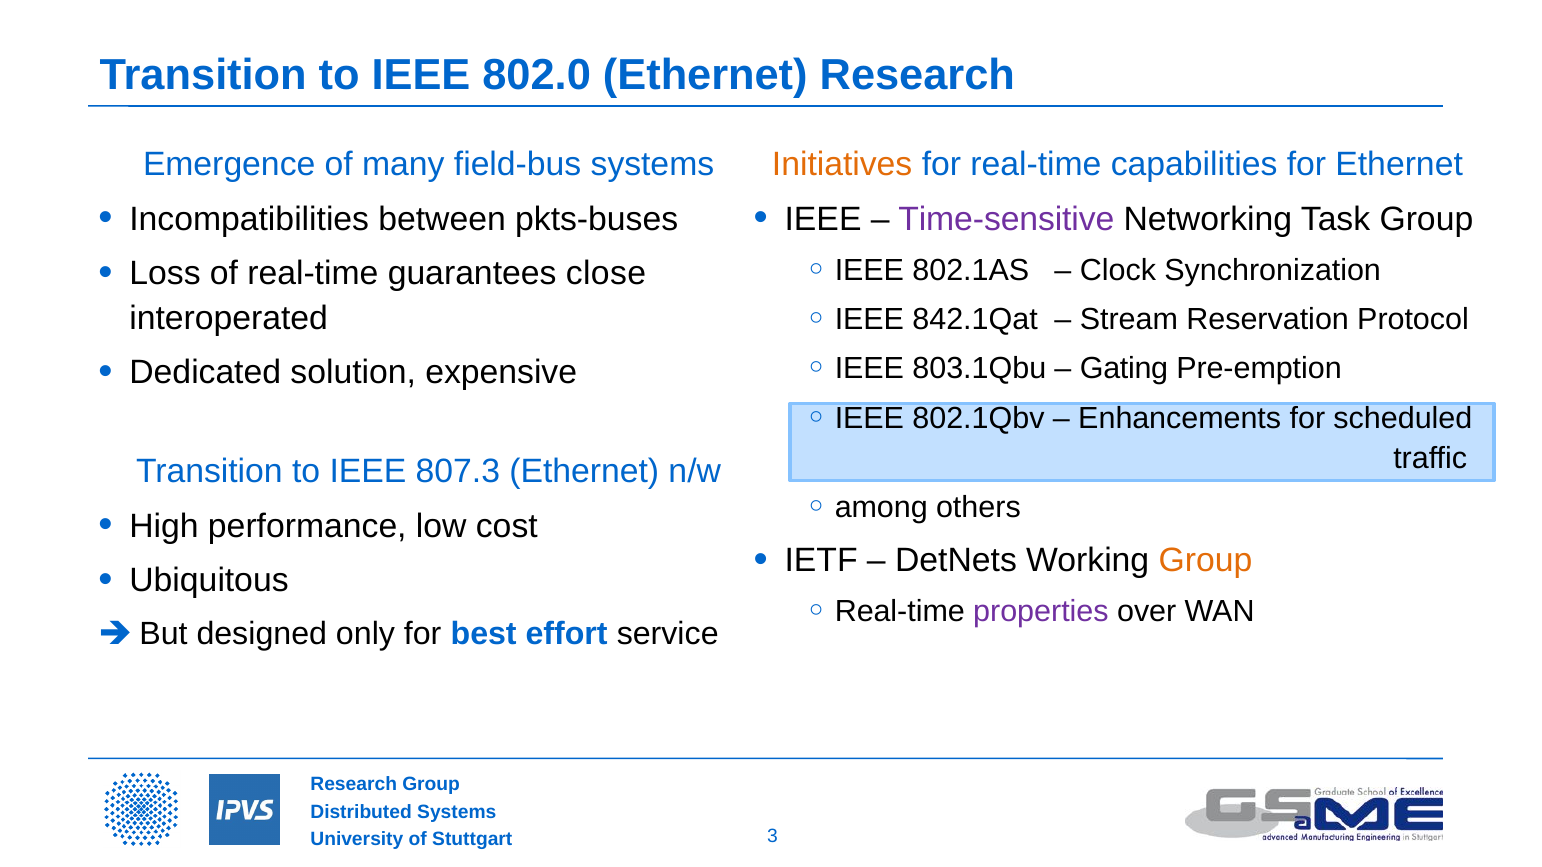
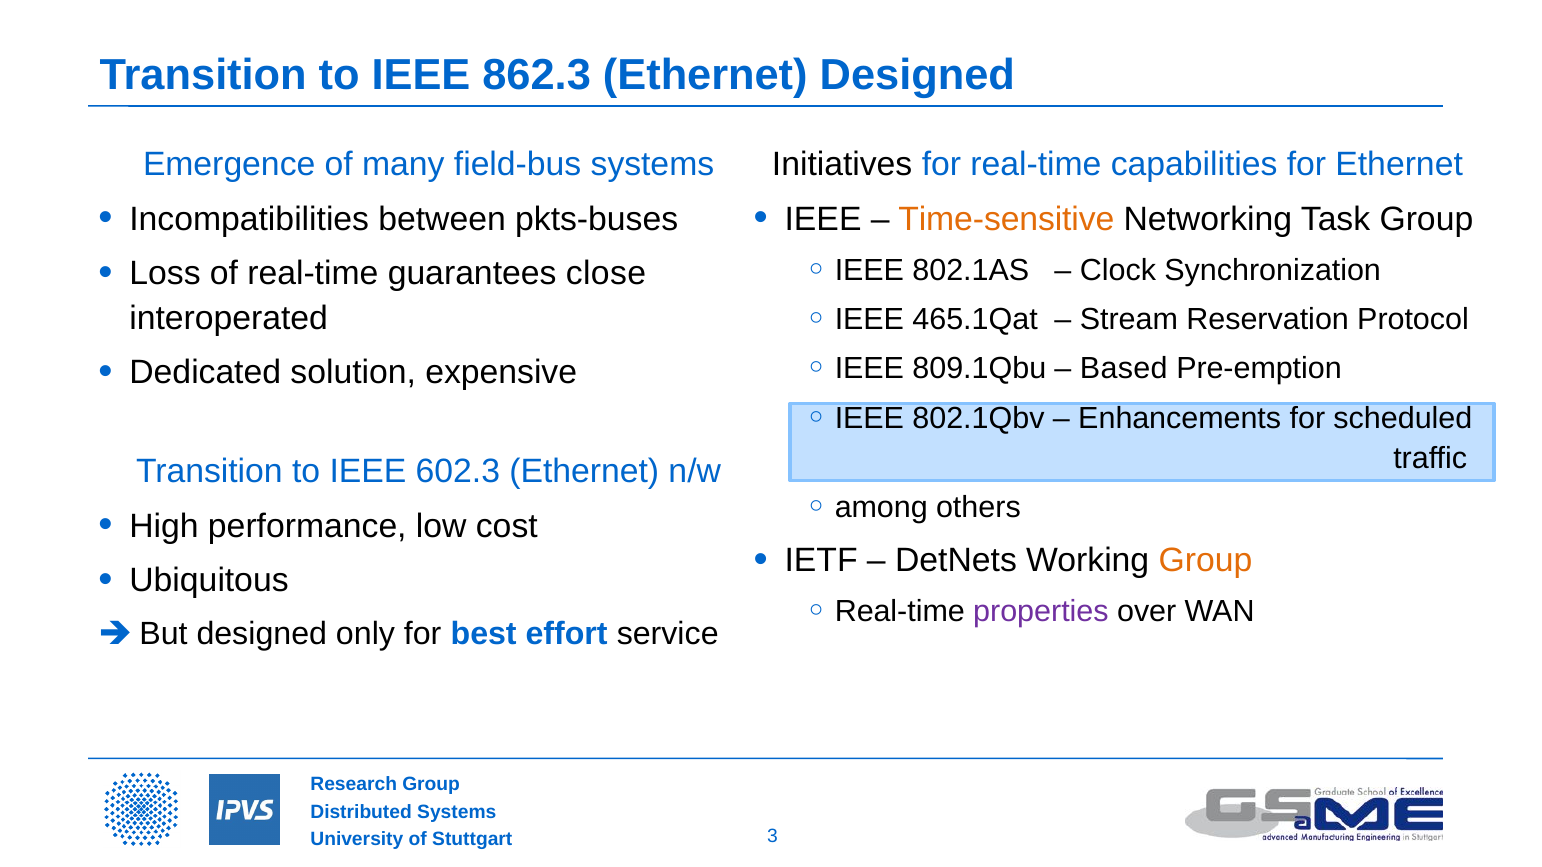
802.0: 802.0 -> 862.3 (537, 75)
Ethernet Research: Research -> Designed (917, 75)
Initiatives colour: orange -> black (842, 165)
Time-sensitive colour: purple -> orange (1006, 219)
842.1Qat: 842.1Qat -> 465.1Qat (975, 320)
803.1Qbu: 803.1Qbu -> 809.1Qbu (979, 369)
Gating: Gating -> Based (1124, 369)
807.3: 807.3 -> 602.3 (458, 472)
